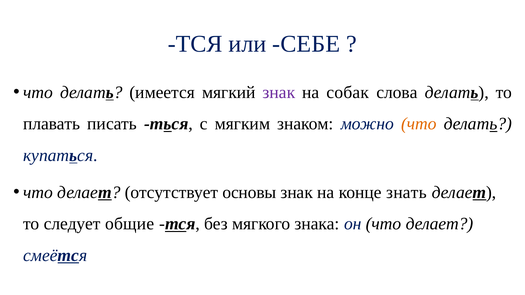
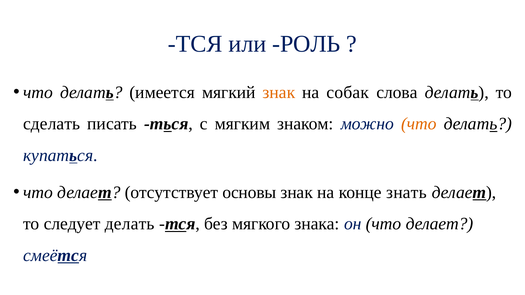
СЕБЕ: СЕБЕ -> РОЛЬ (306, 44)
знак colour: purple -> orange (279, 92)
плавать: плавать -> сделать (52, 124)
следует общие: общие -> делать (130, 224)
